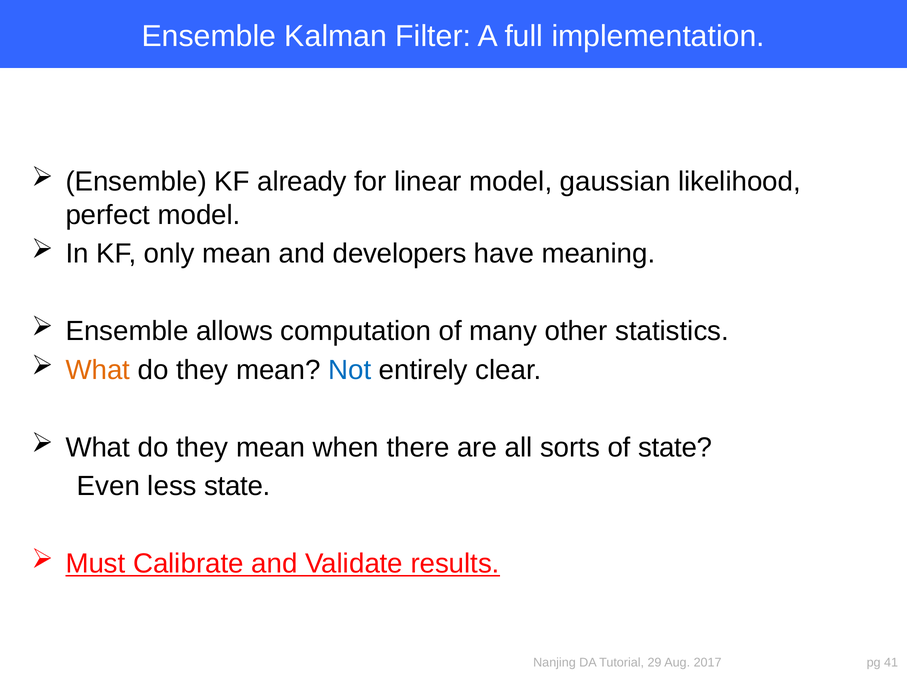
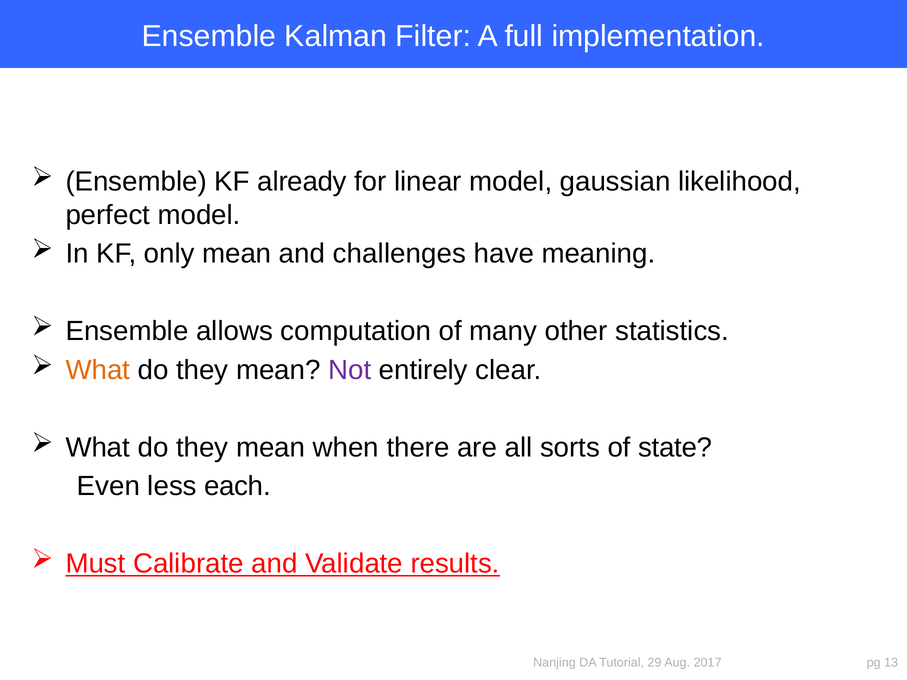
developers: developers -> challenges (400, 254)
Not colour: blue -> purple (350, 370)
less state: state -> each (237, 486)
41: 41 -> 13 (891, 663)
